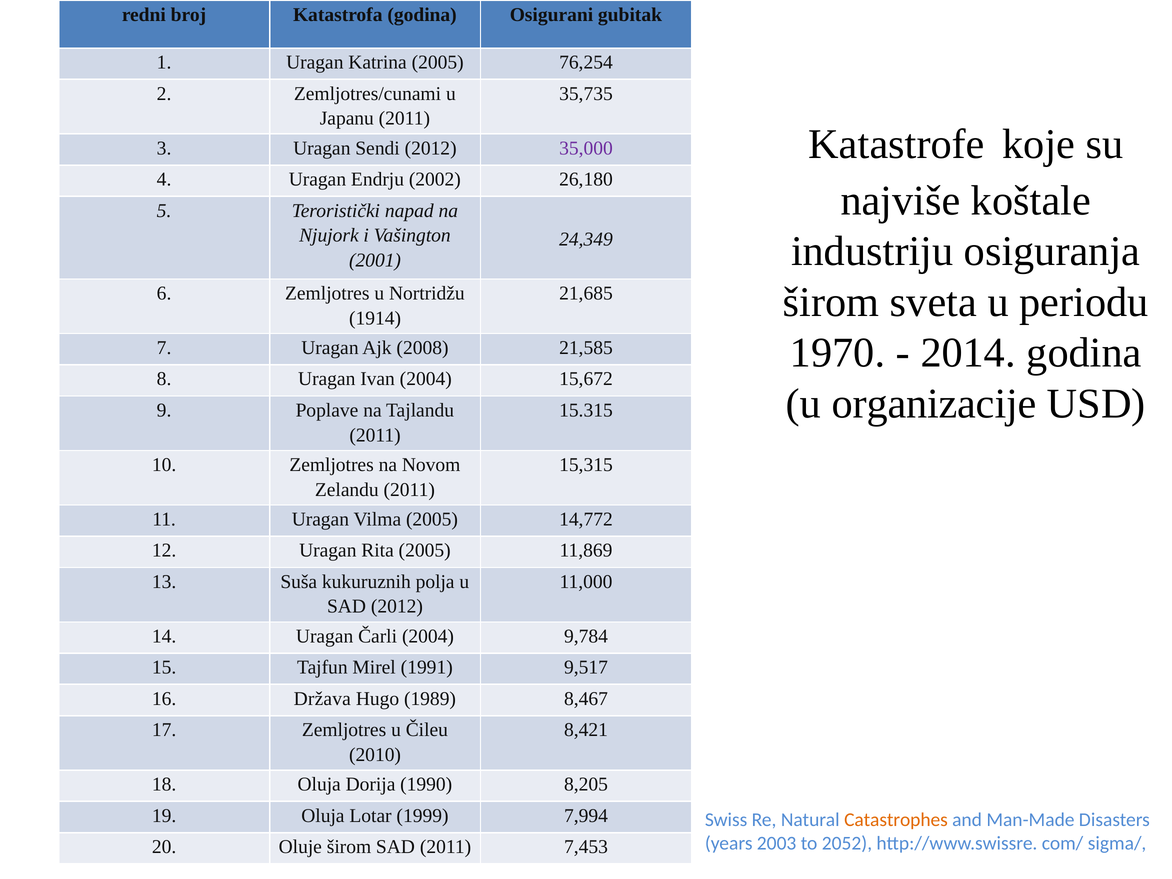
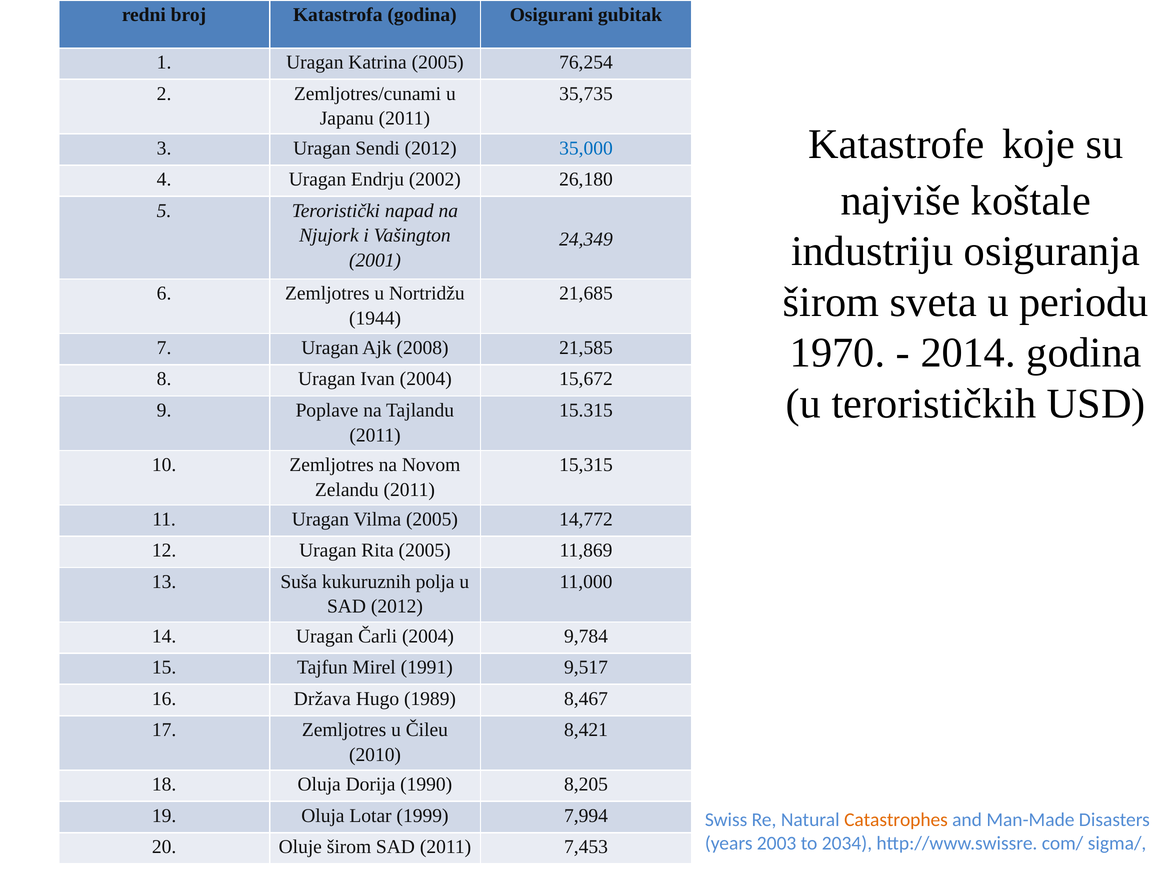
35,000 colour: purple -> blue (586, 148)
1914: 1914 -> 1944 (375, 318)
оrgаnizаciје: оrgаnizаciје -> terorističkih (934, 404)
2052: 2052 -> 2034 (847, 843)
